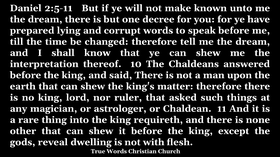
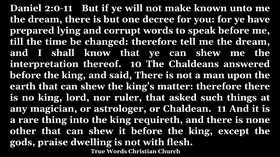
2:5-11: 2:5-11 -> 2:0-11 (59, 8)
reveal: reveal -> praise (53, 143)
